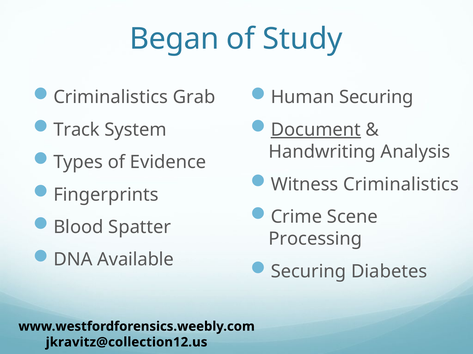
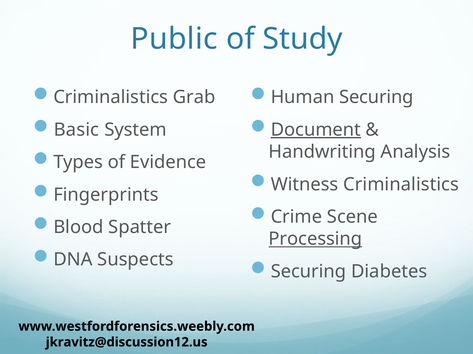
Began: Began -> Public (174, 39)
Track: Track -> Basic (76, 130)
Processing underline: none -> present (315, 239)
Available: Available -> Suspects (135, 260)
jkravitz@collection12.us: jkravitz@collection12.us -> jkravitz@discussion12.us (127, 343)
